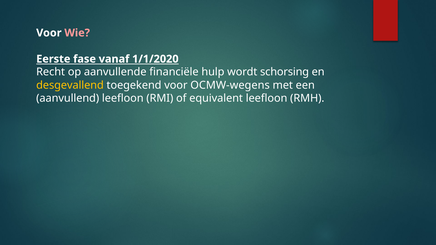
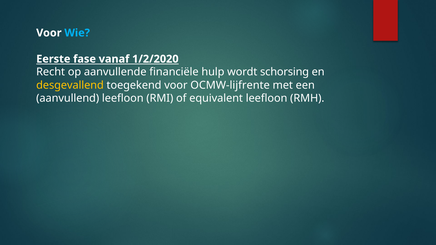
Wie colour: pink -> light blue (77, 33)
1/1/2020: 1/1/2020 -> 1/2/2020 (155, 59)
OCMW-wegens: OCMW-wegens -> OCMW-lijfrente (230, 85)
